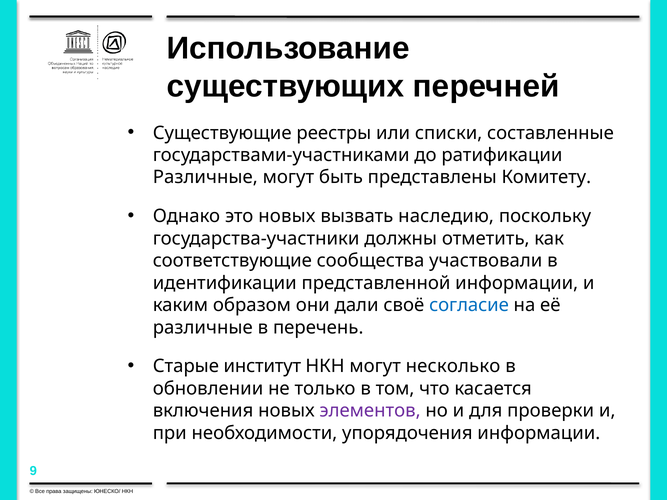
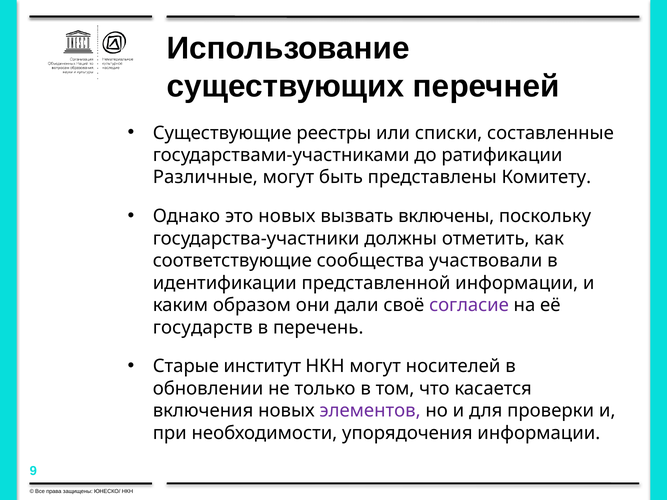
наследию: наследию -> включены (446, 216)
согласие colour: blue -> purple (469, 305)
различные: различные -> государств (203, 328)
несколько: несколько -> носителей (453, 366)
